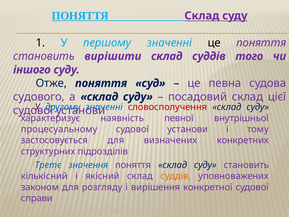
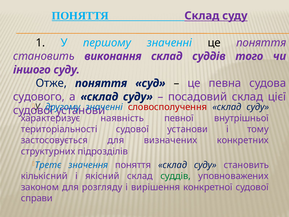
вирішити: вирішити -> виконання (113, 56)
процесуальному: процесуальному -> територіальності (59, 129)
суддів colour: orange -> green (176, 176)
